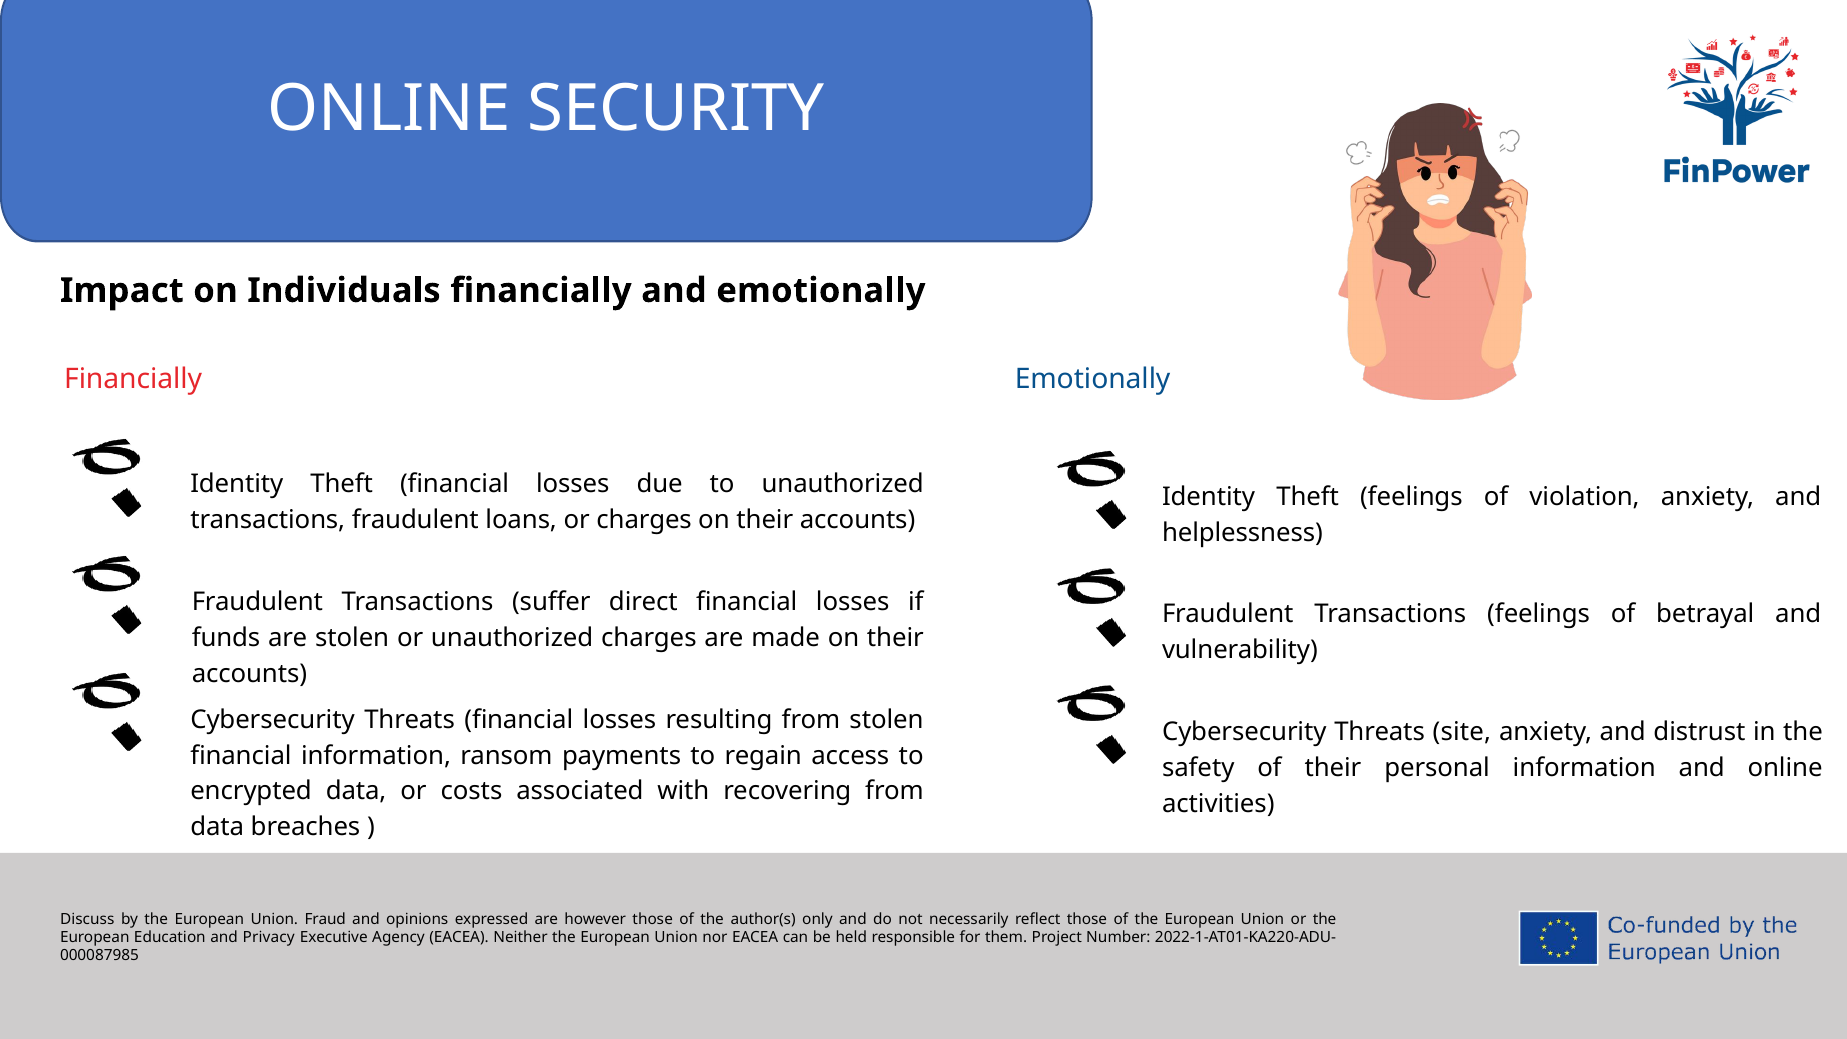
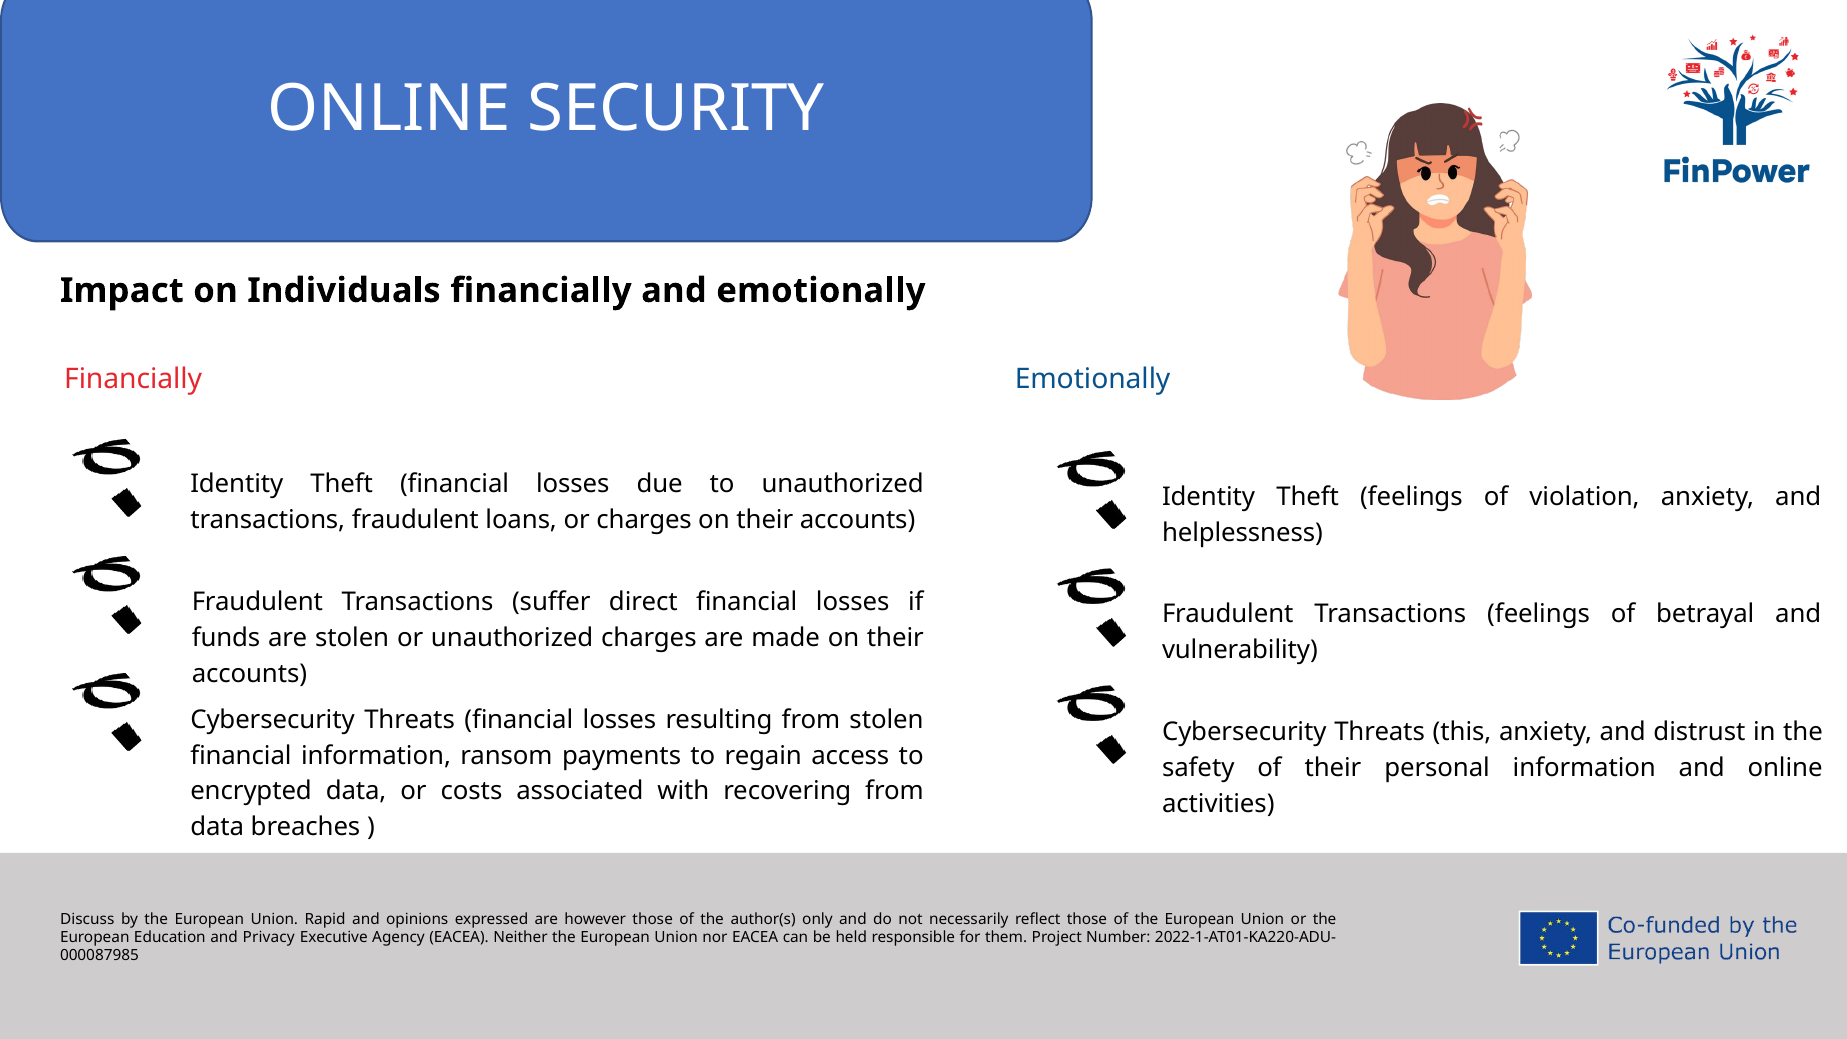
site: site -> this (1462, 732)
Fraud: Fraud -> Rapid (325, 919)
